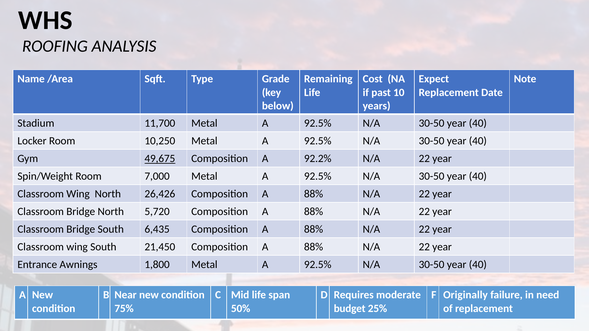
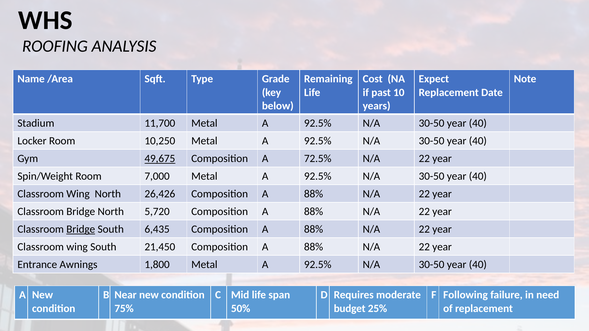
92.2%: 92.2% -> 72.5% (318, 159)
Bridge underline: none -> present (81, 229)
Originally: Originally -> Following (466, 295)
